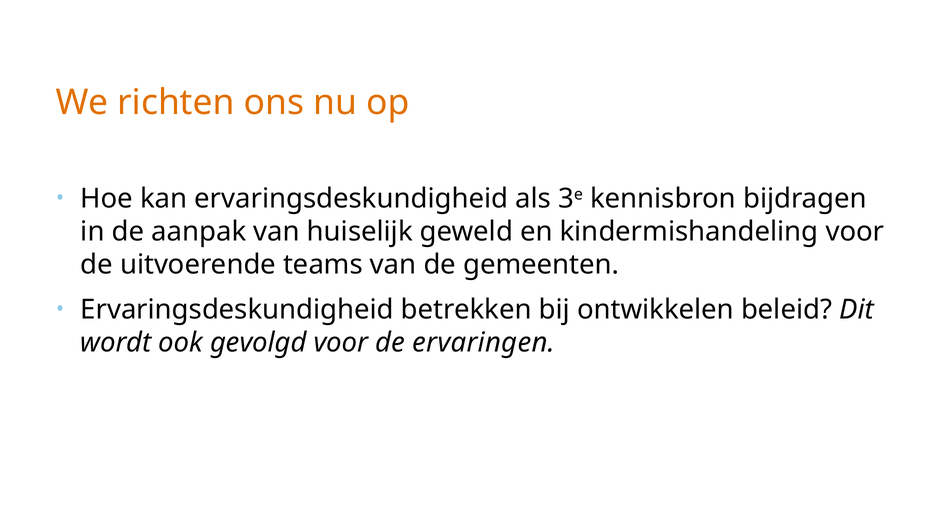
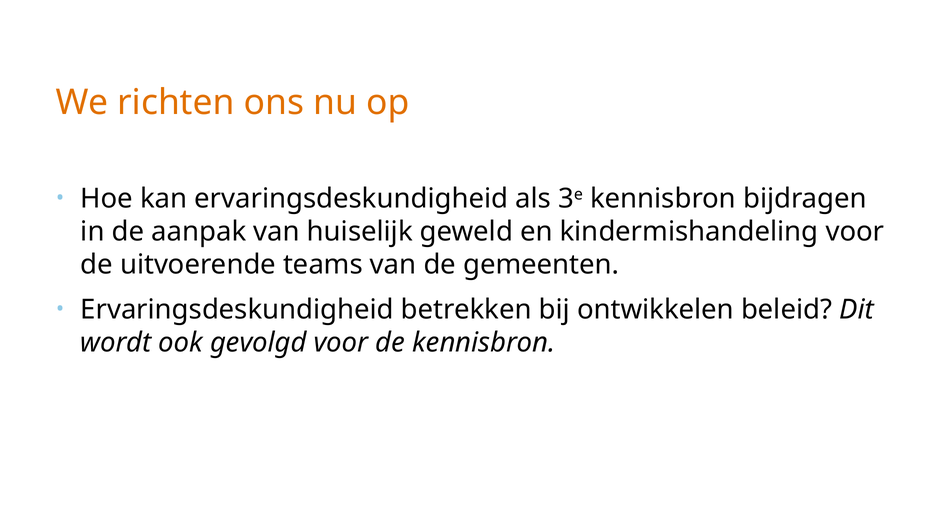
de ervaringen: ervaringen -> kennisbron (484, 342)
